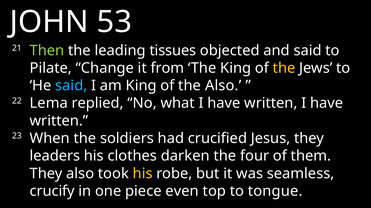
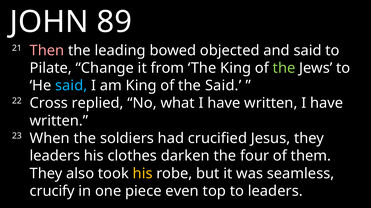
53: 53 -> 89 (114, 22)
Then colour: light green -> pink (47, 51)
tissues: tissues -> bowed (173, 51)
the colour: yellow -> light green (284, 68)
the Also: Also -> Said (223, 86)
Lema: Lema -> Cross (49, 104)
to tongue: tongue -> leaders (275, 192)
